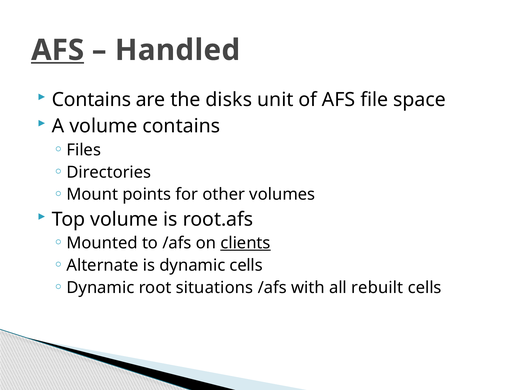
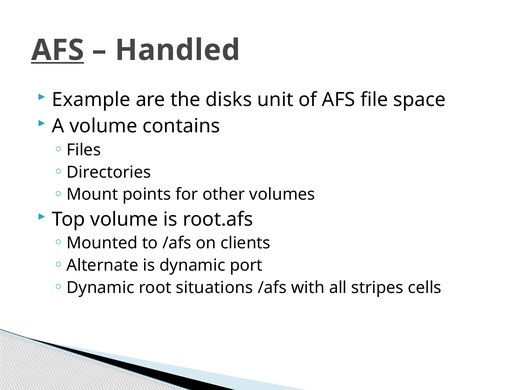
Contains: Contains -> Example (91, 100)
clients underline: present -> none (246, 243)
dynamic cells: cells -> port (246, 265)
rebuilt: rebuilt -> stripes (377, 288)
